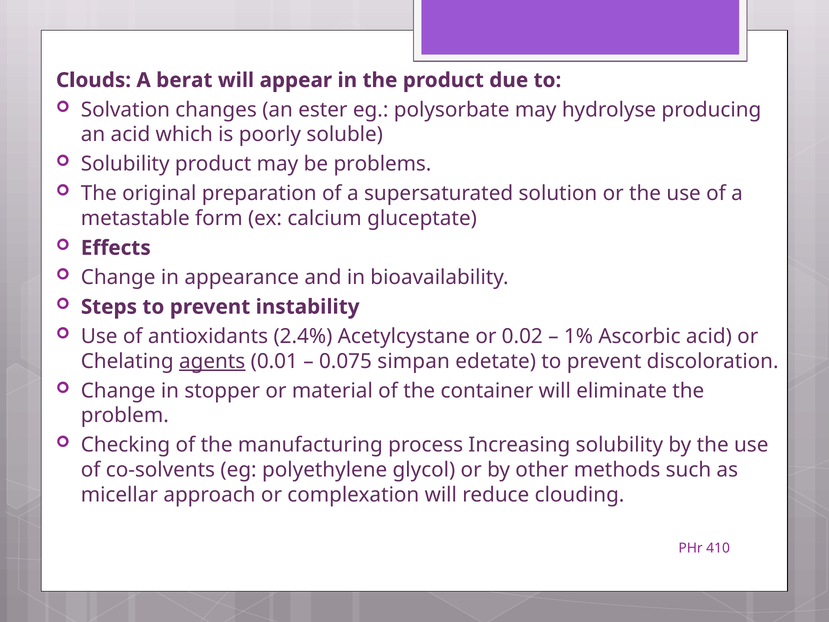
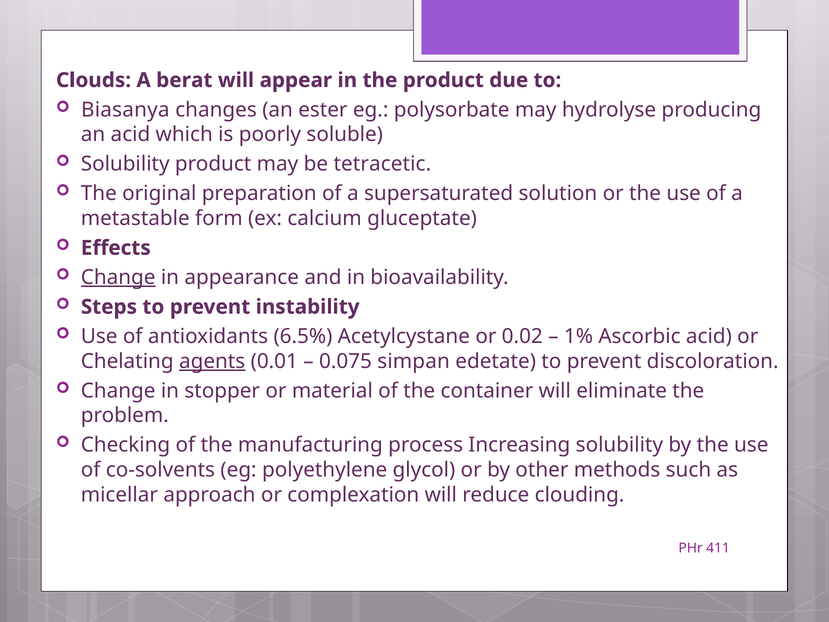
Solvation: Solvation -> Biasanya (125, 110)
problems: problems -> tetracetic (382, 164)
Change underline: none -> present (118, 277)
2.4%: 2.4% -> 6.5% (303, 336)
410: 410 -> 411 (718, 548)
